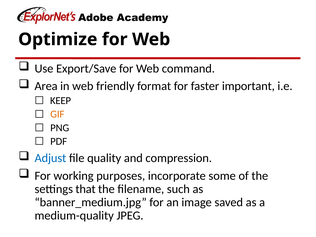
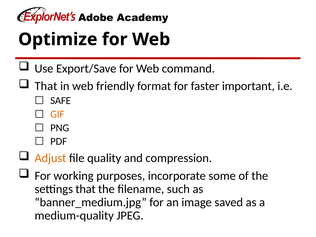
Area: Area -> That (46, 86)
KEEP: KEEP -> SAFE (61, 101)
Adjust colour: blue -> orange (50, 158)
